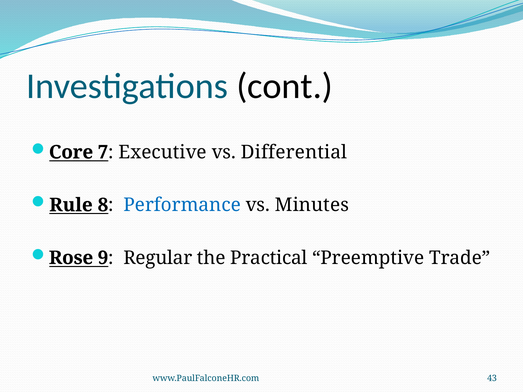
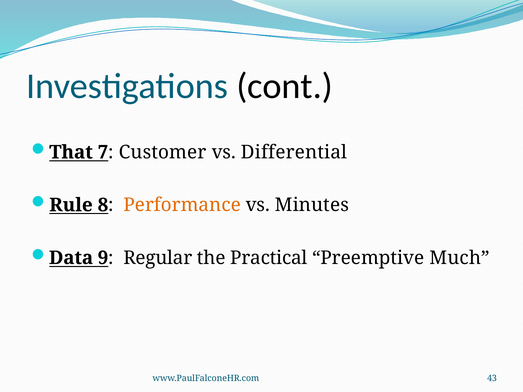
Core: Core -> That (71, 152)
Executive: Executive -> Customer (163, 152)
Performance colour: blue -> orange (182, 205)
Rose: Rose -> Data (71, 258)
Trade: Trade -> Much (460, 258)
